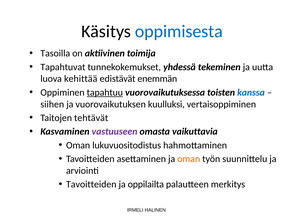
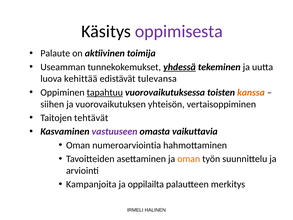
oppimisesta colour: blue -> purple (179, 31)
Tasoilla: Tasoilla -> Palaute (55, 53)
Tapahtuvat: Tapahtuvat -> Useamman (63, 67)
yhdessä underline: none -> present (179, 67)
enemmän: enemmän -> tulevansa (157, 79)
kanssa colour: blue -> orange (251, 92)
kuulluksi: kuulluksi -> yhteisön (166, 104)
lukuvuositodistus: lukuvuositodistus -> numeroarviointia (127, 145)
Tavoitteiden: Tavoitteiden -> Kampanjoita (91, 184)
